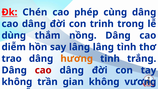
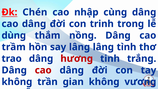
phép: phép -> nhập (86, 12)
diễm: diễm -> trầm (14, 47)
hương colour: orange -> red (77, 59)
